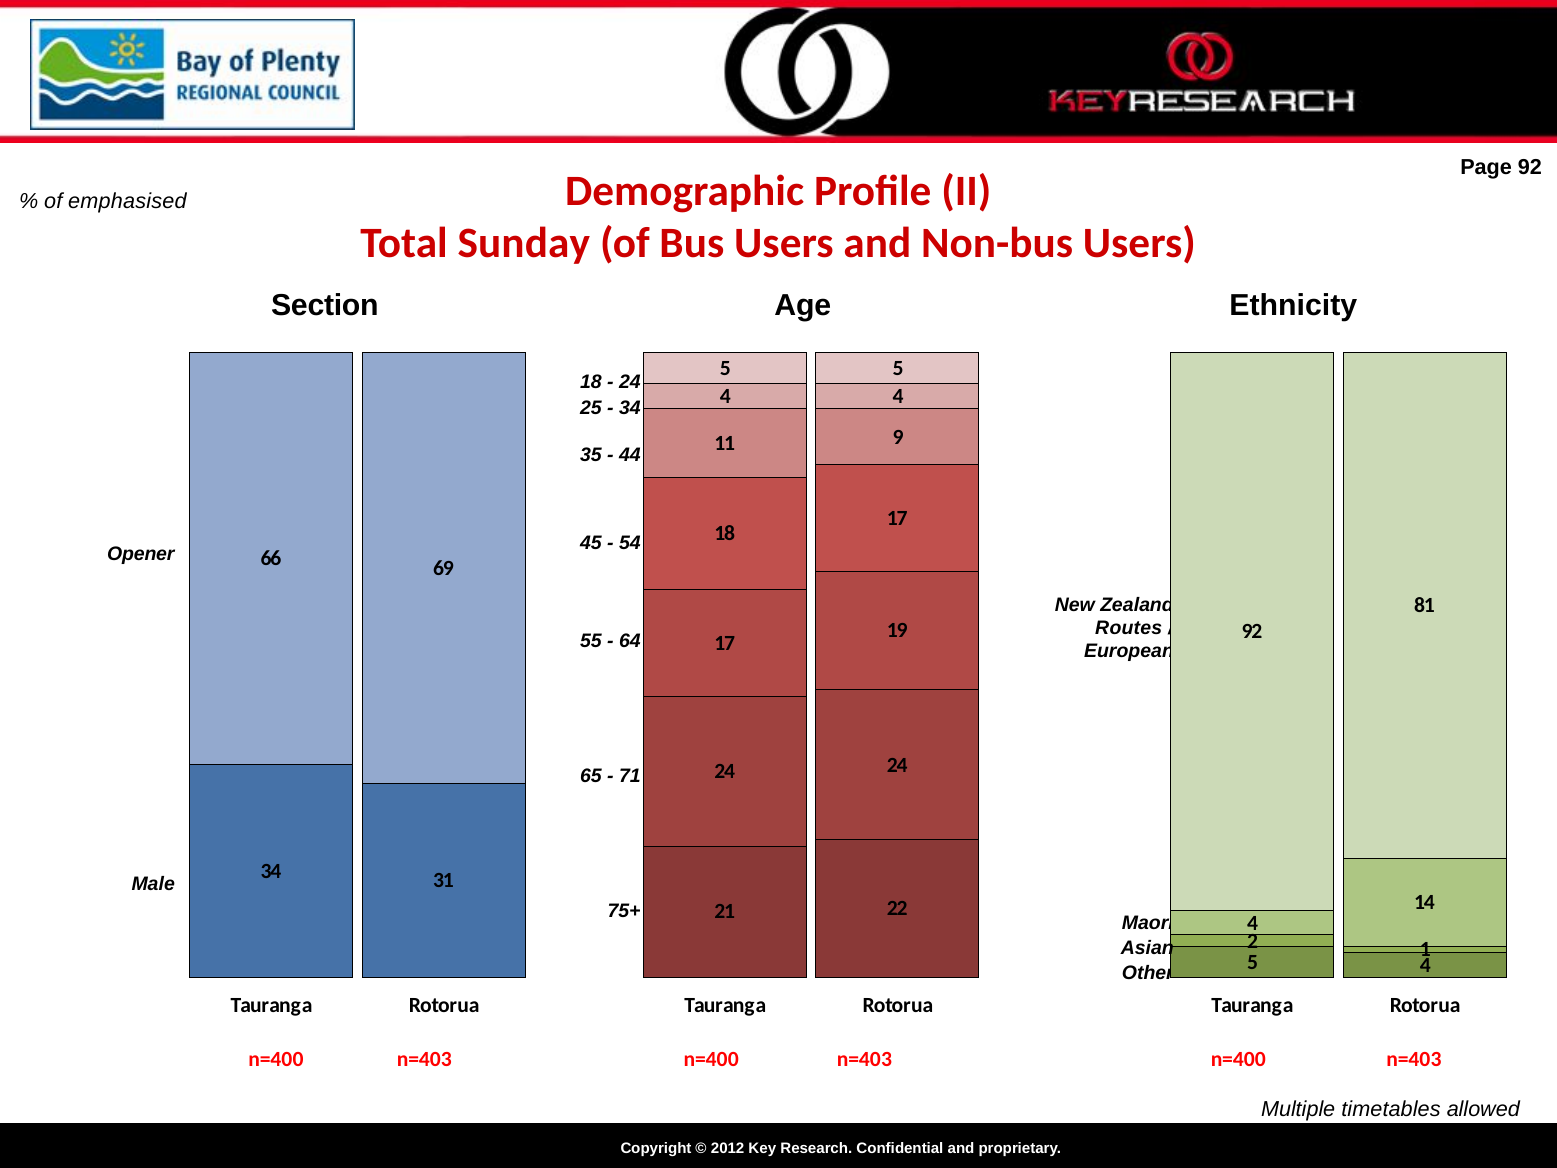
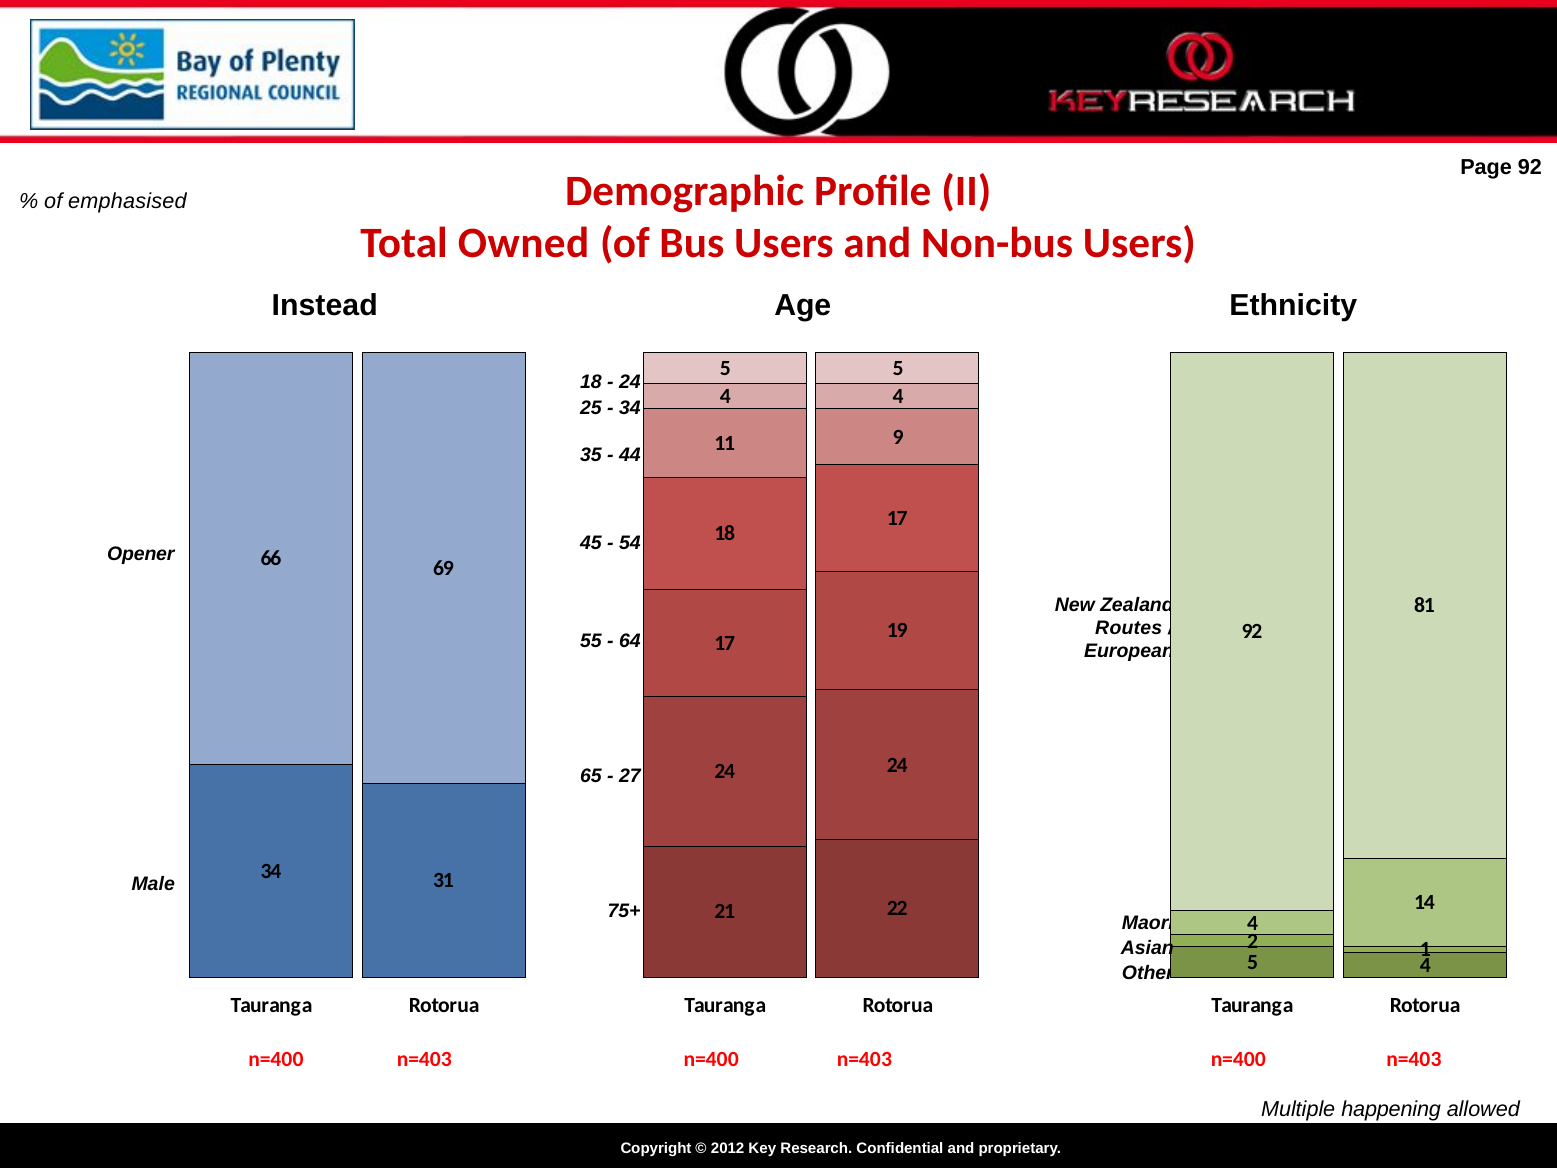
Sunday: Sunday -> Owned (524, 243)
Section: Section -> Instead (325, 305)
71: 71 -> 27 (630, 776)
timetables: timetables -> happening (1391, 1109)
